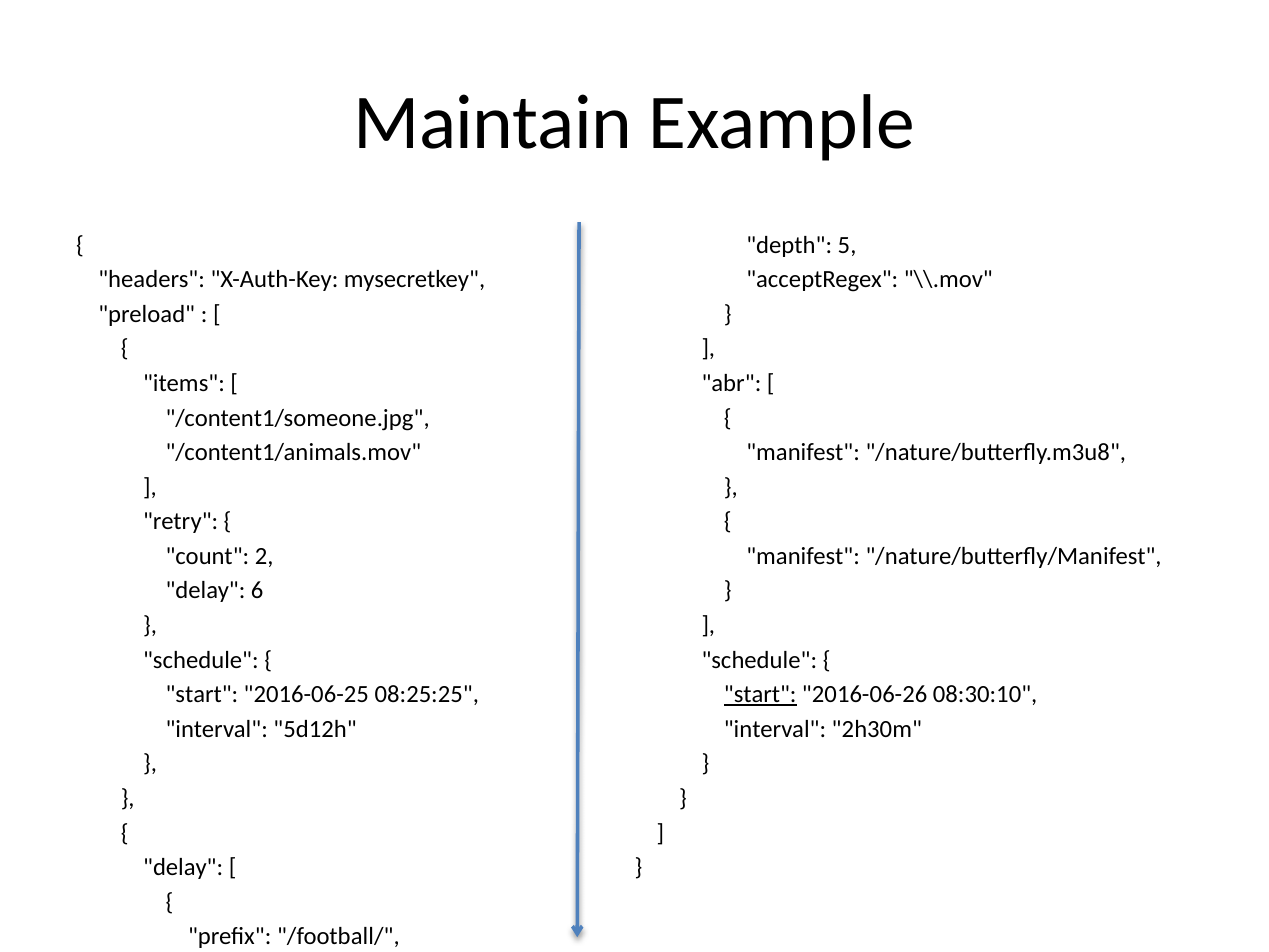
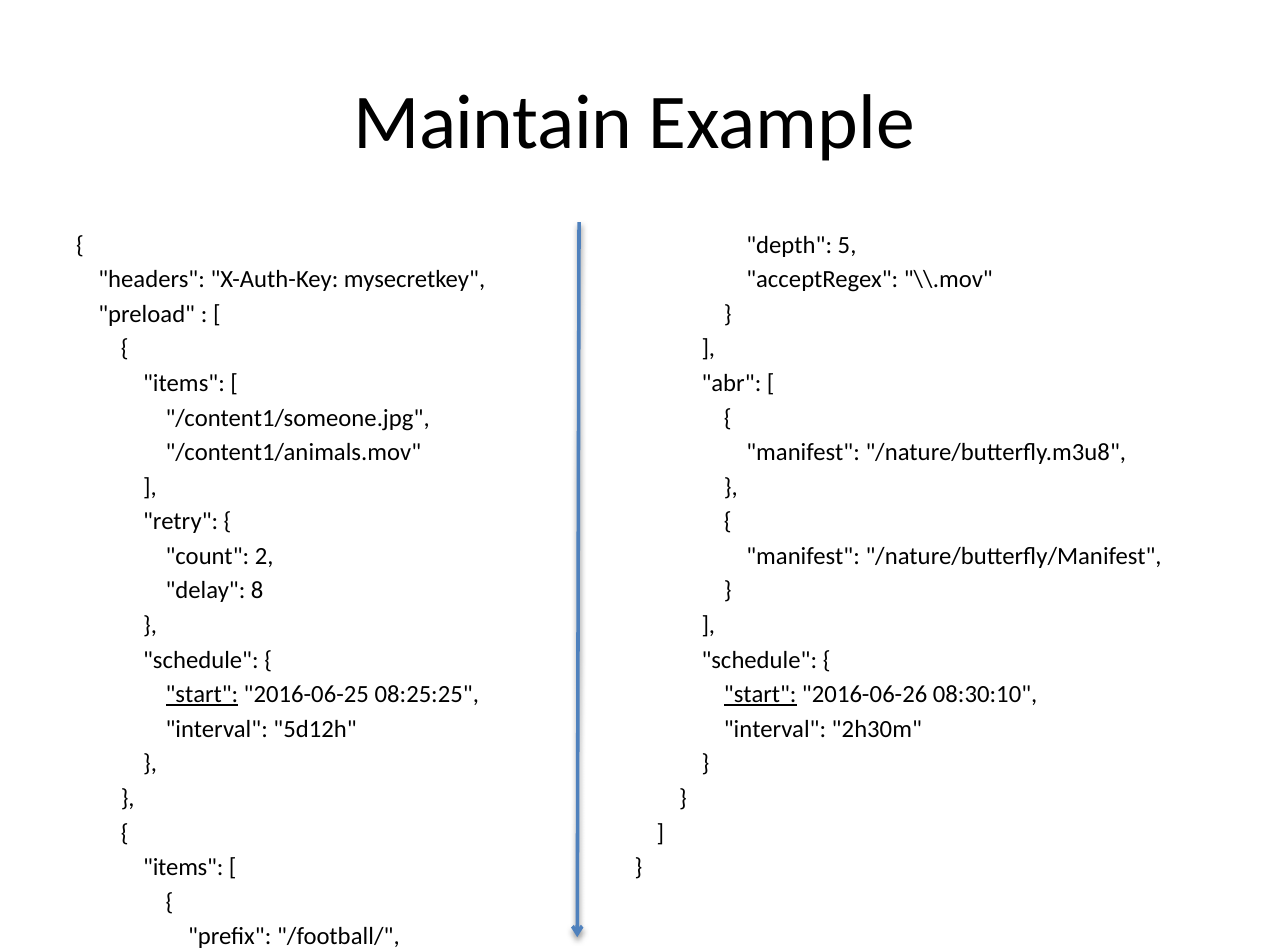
6: 6 -> 8 (257, 591)
start underline: none -> present (202, 694)
delay: delay -> items (183, 867)
